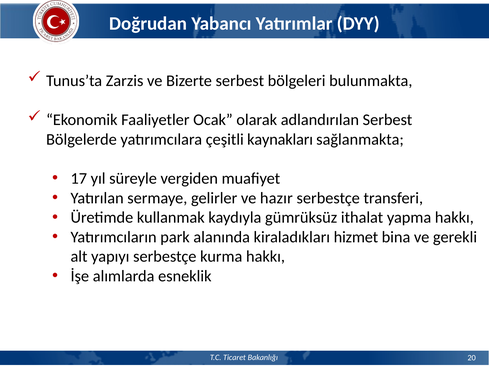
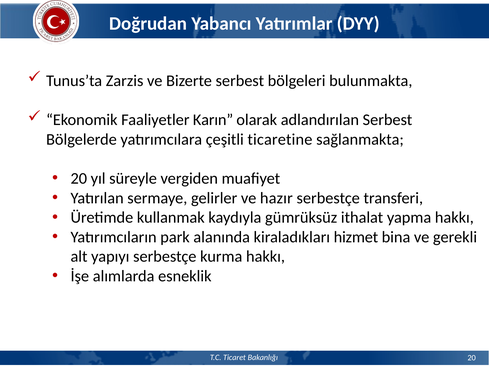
Ocak: Ocak -> Karın (213, 120)
kaynakları: kaynakları -> ticaretine (280, 140)
17: 17 -> 20 (79, 179)
